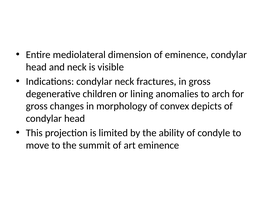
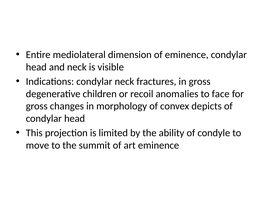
lining: lining -> recoil (142, 94)
arch: arch -> face (221, 94)
